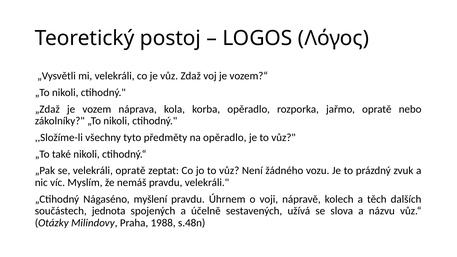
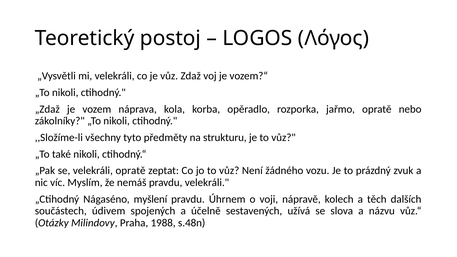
na opěradlo: opěradlo -> strukturu (225, 138)
jednota: jednota -> údivem (109, 211)
